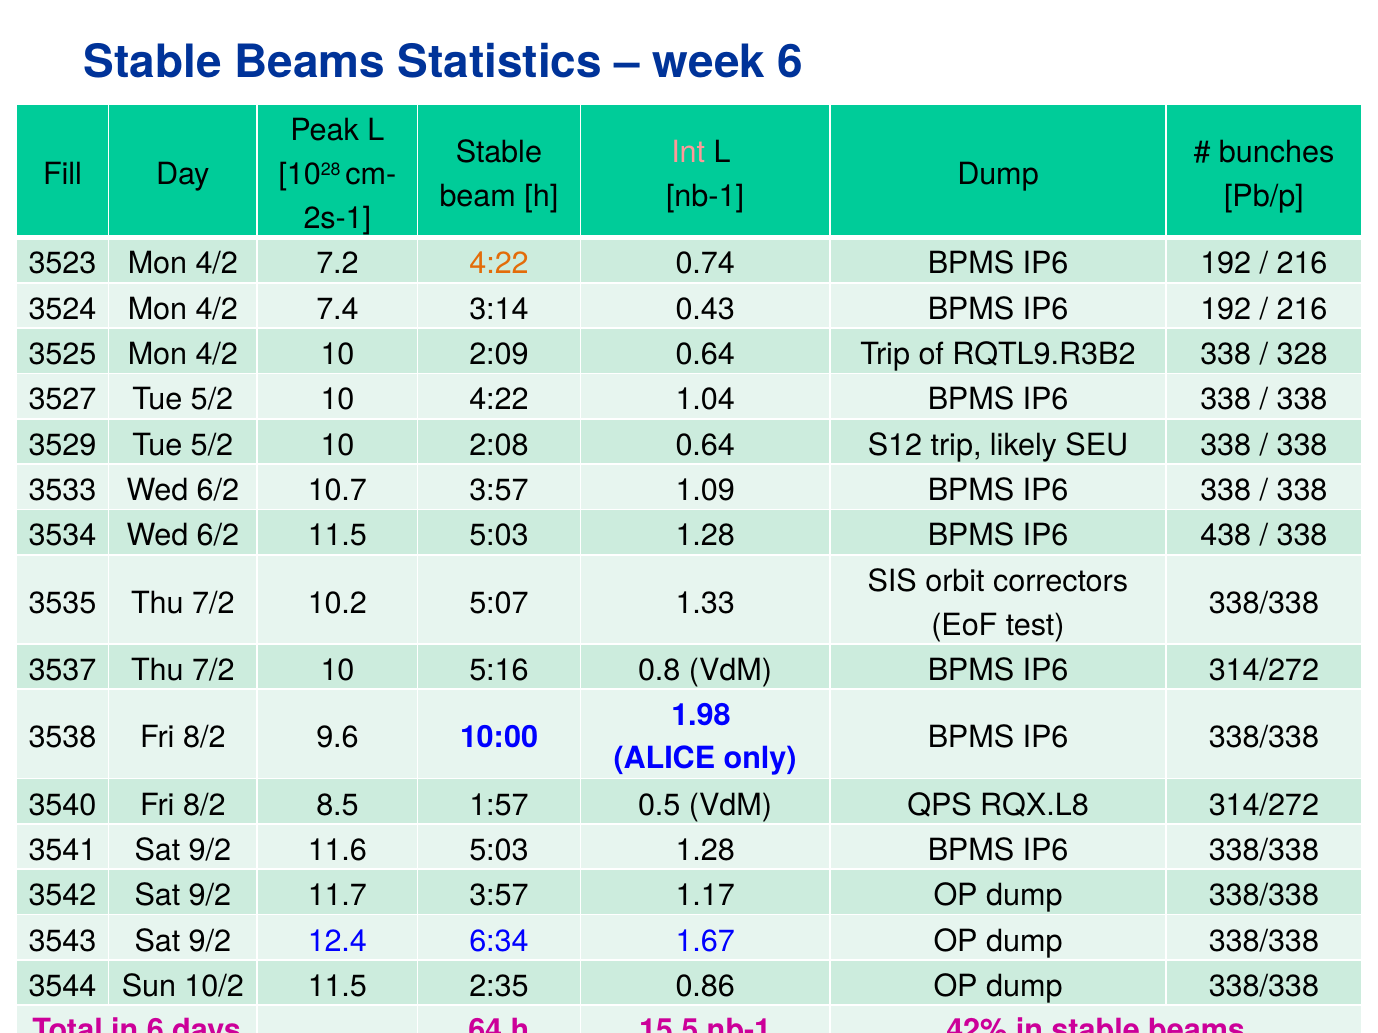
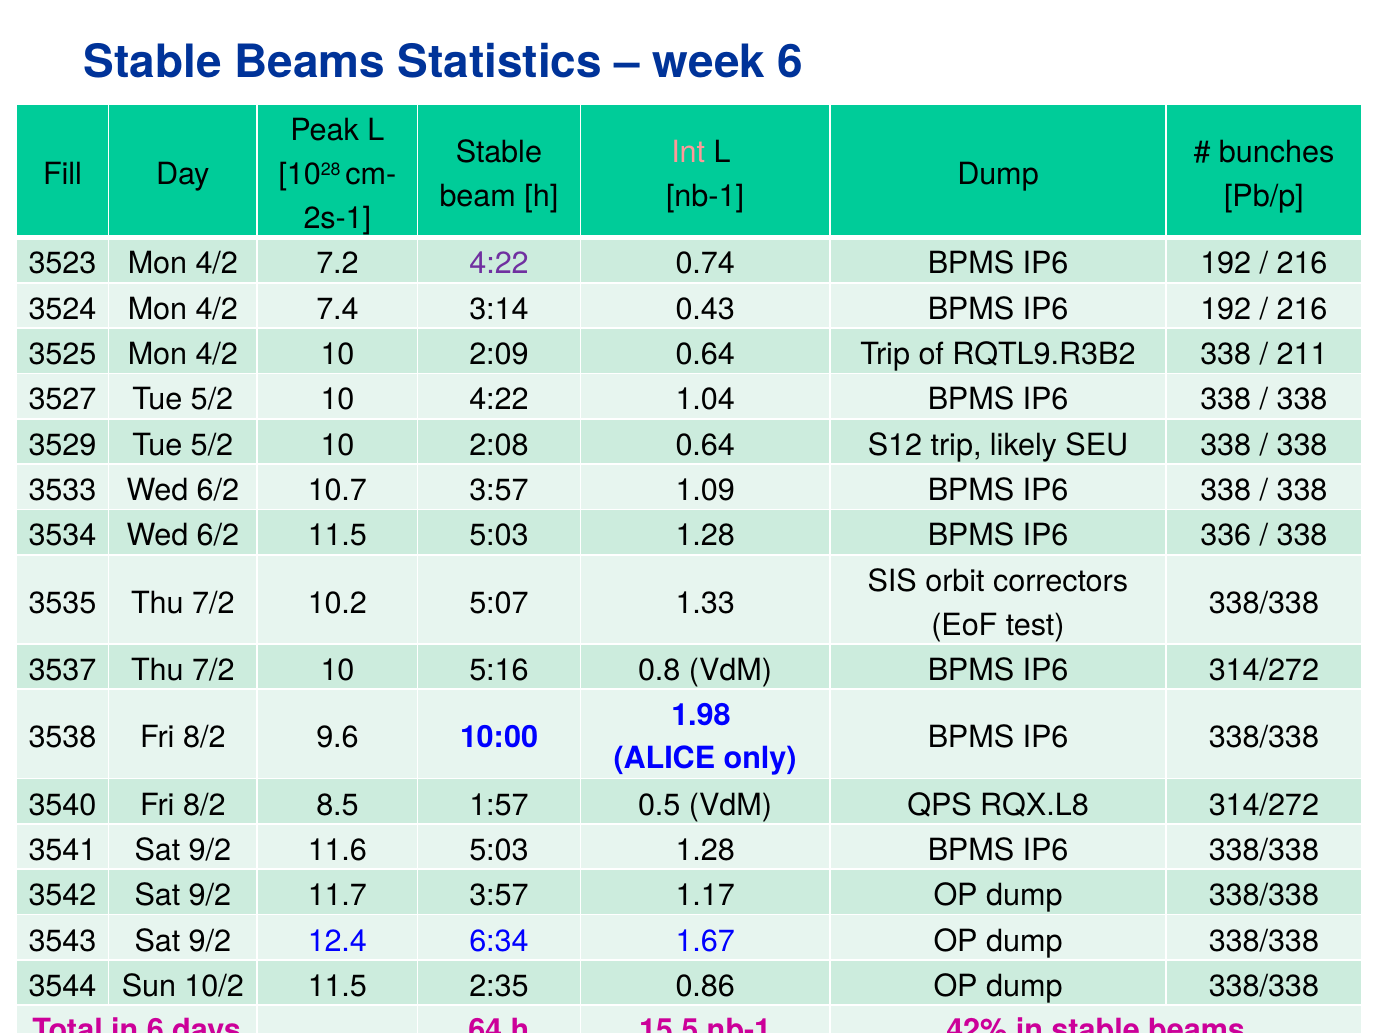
4:22 colour: orange -> purple (499, 264)
328: 328 -> 211 (1302, 355)
438: 438 -> 336 (1226, 536)
